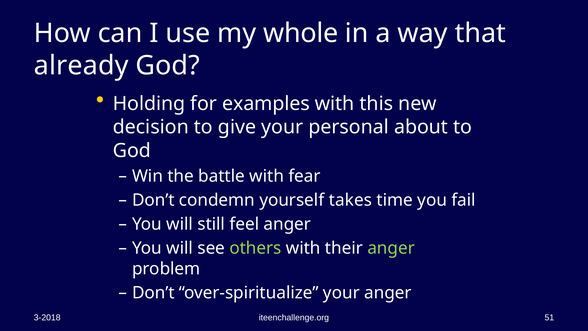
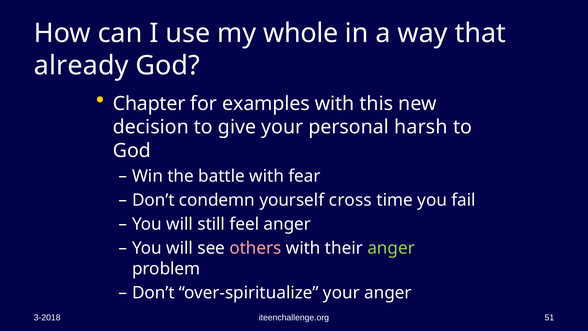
Holding: Holding -> Chapter (149, 104)
about: about -> harsh (421, 127)
takes: takes -> cross (350, 200)
others colour: light green -> pink (255, 248)
